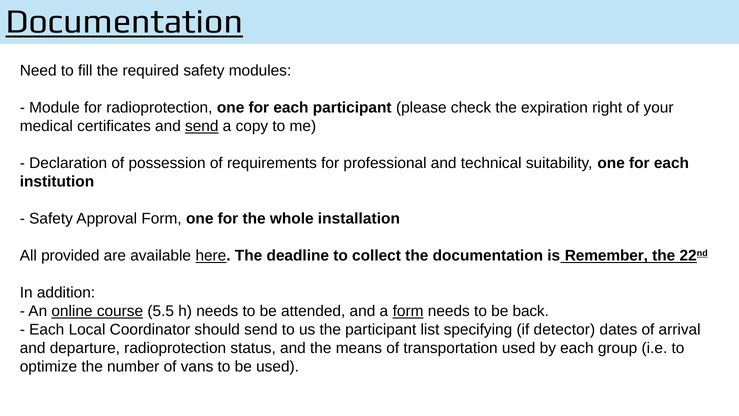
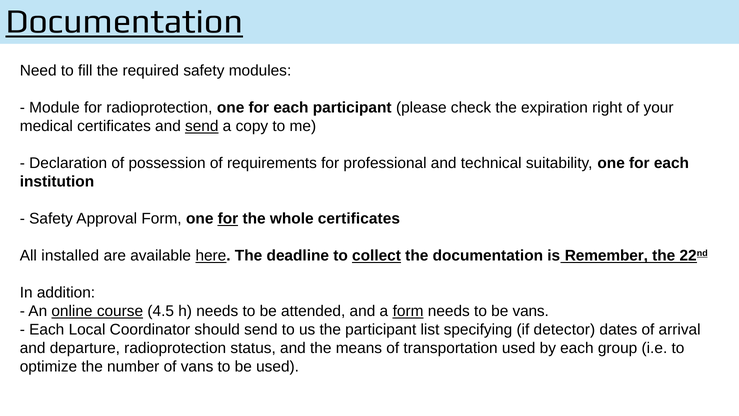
for underline: none -> present (228, 219)
whole installation: installation -> certificates (359, 219)
provided: provided -> installed (70, 256)
collect underline: none -> present (377, 256)
5.5: 5.5 -> 4.5 (161, 311)
be back: back -> vans (531, 311)
